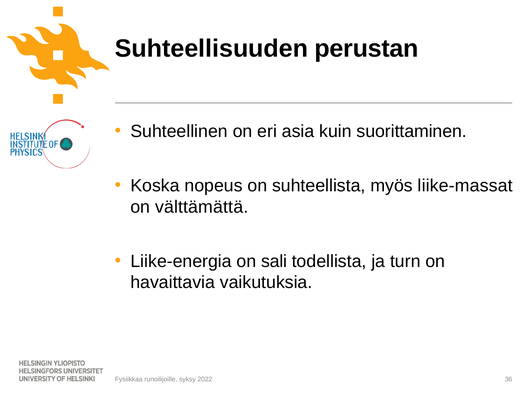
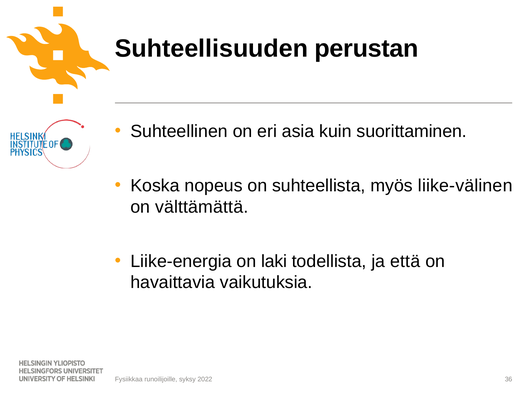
liike-massat: liike-massat -> liike-välinen (465, 186)
sali: sali -> laki (274, 261)
turn: turn -> että (405, 261)
